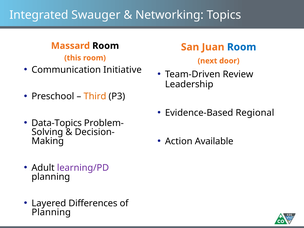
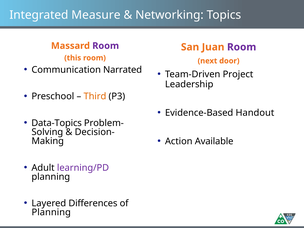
Swauger: Swauger -> Measure (96, 15)
Room colour: black -> purple (106, 46)
Room colour: blue -> purple (242, 47)
Initiative: Initiative -> Narrated (123, 70)
Review: Review -> Project (238, 74)
Regional: Regional -> Handout (255, 113)
